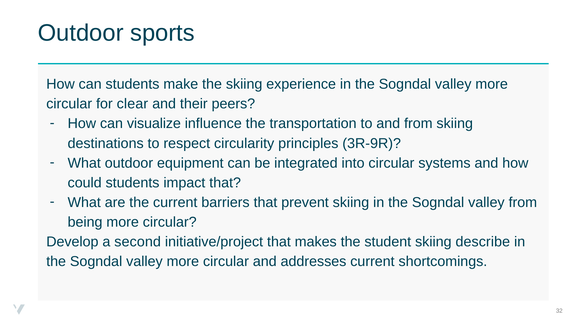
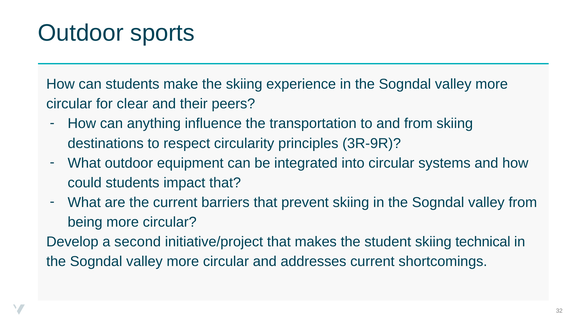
visualize: visualize -> anything (154, 123)
describe: describe -> technical (483, 241)
